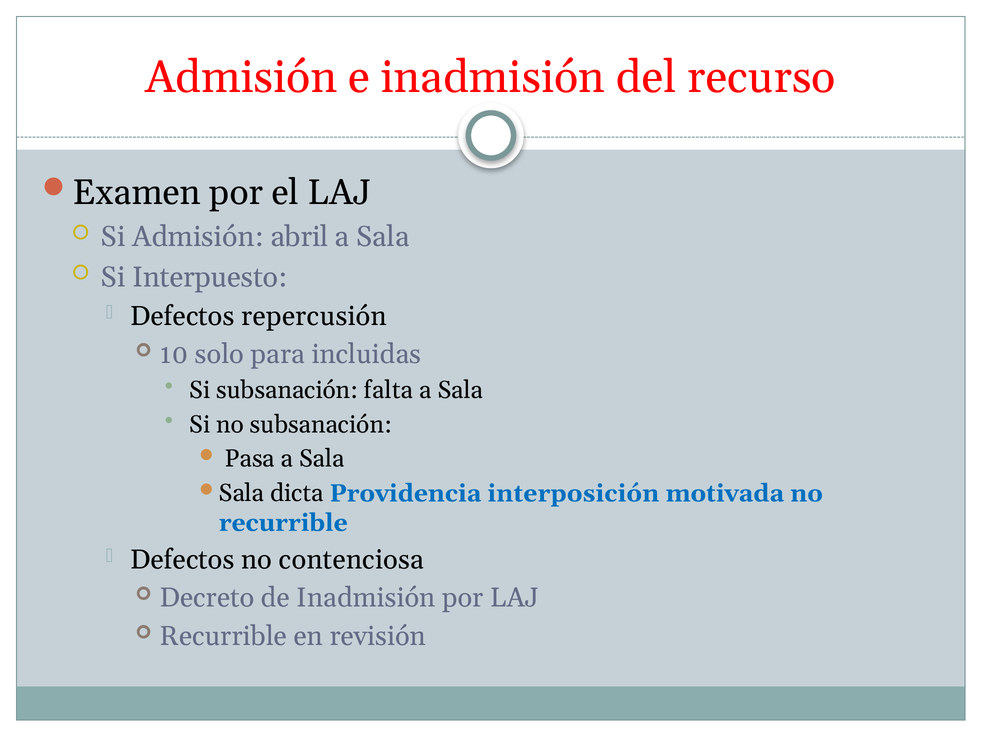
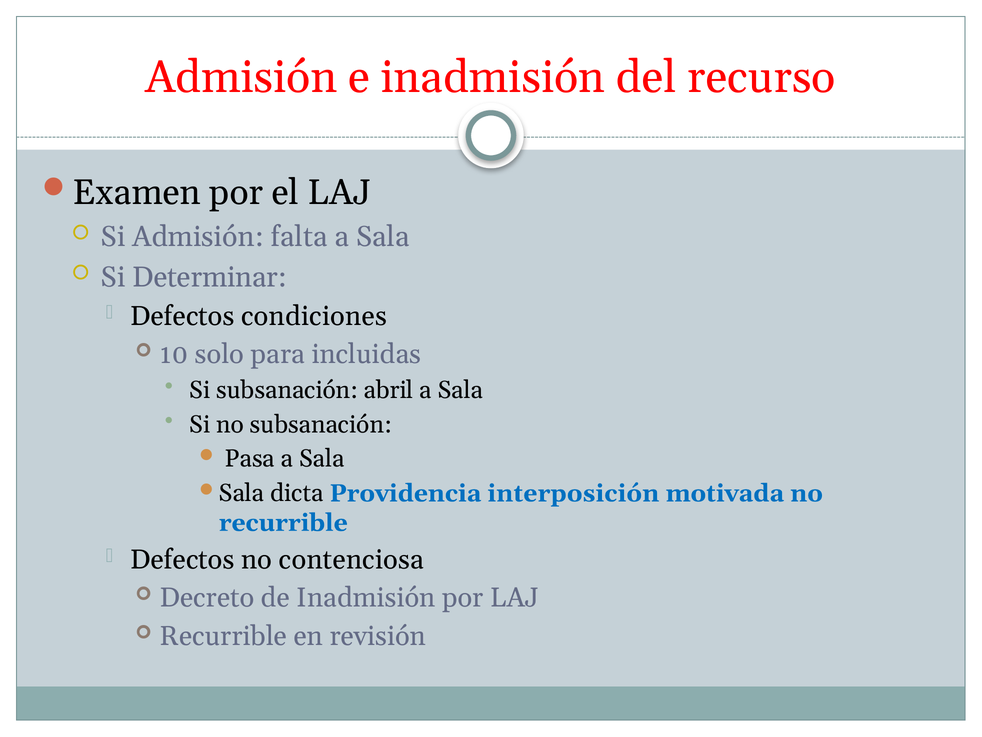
abril: abril -> falta (299, 237)
Interpuesto: Interpuesto -> Determinar (210, 277)
repercusión: repercusión -> condiciones (314, 316)
falta: falta -> abril (389, 390)
